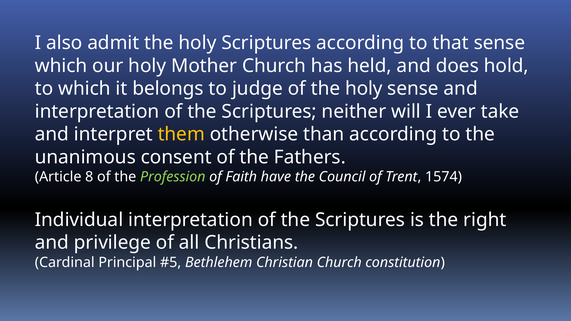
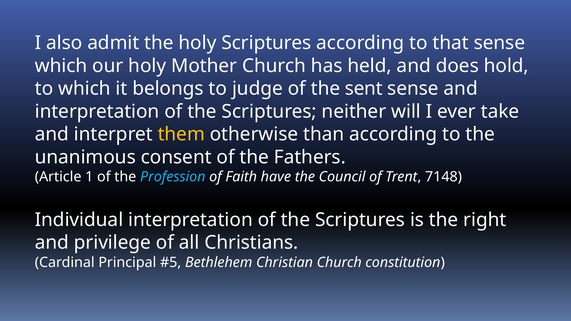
of the holy: holy -> sent (364, 89)
8: 8 -> 1 (89, 177)
Profession colour: light green -> light blue (173, 177)
1574: 1574 -> 7148 (444, 177)
